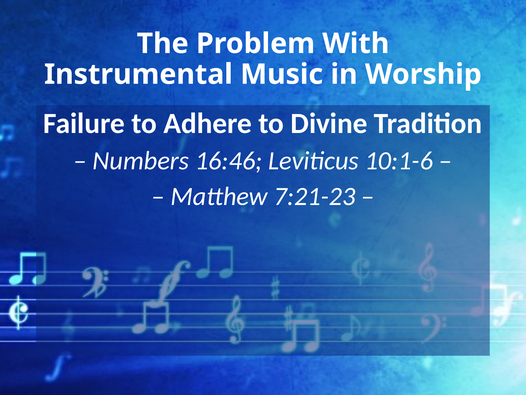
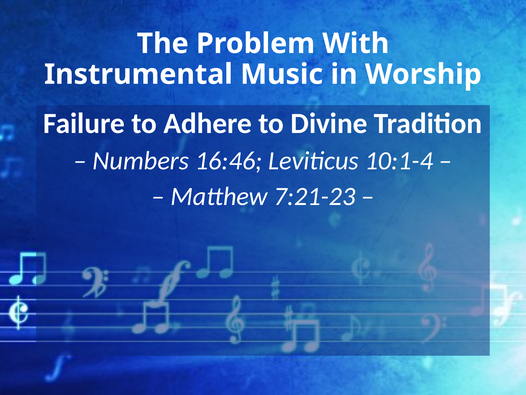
10:1-6: 10:1-6 -> 10:1-4 (399, 161)
